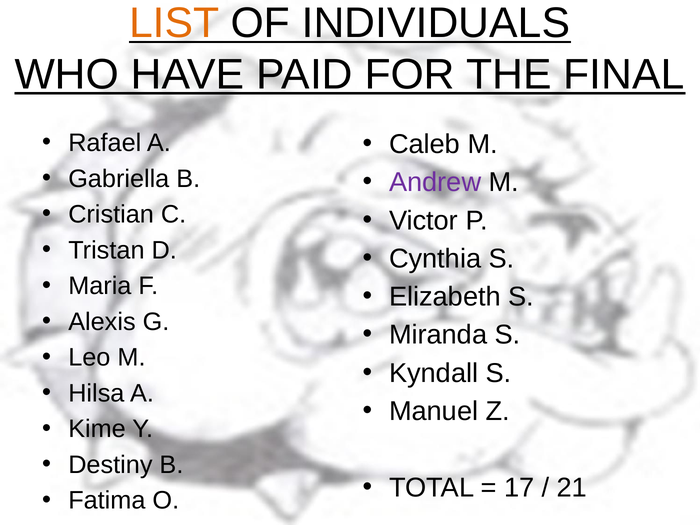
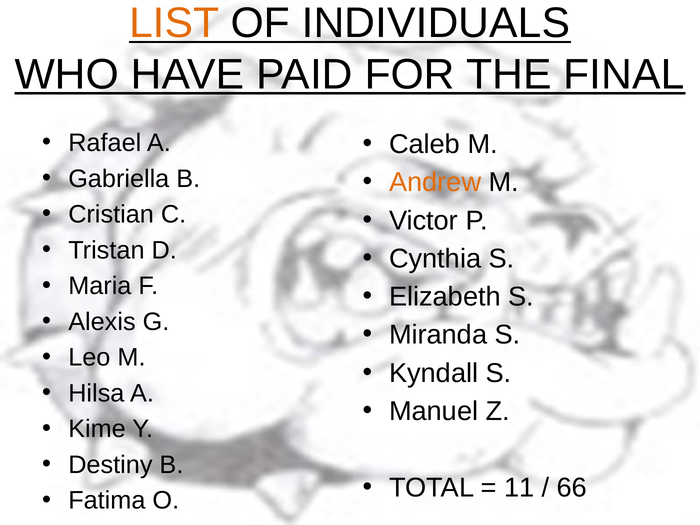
Andrew colour: purple -> orange (435, 182)
17: 17 -> 11 (519, 488)
21: 21 -> 66 (572, 488)
